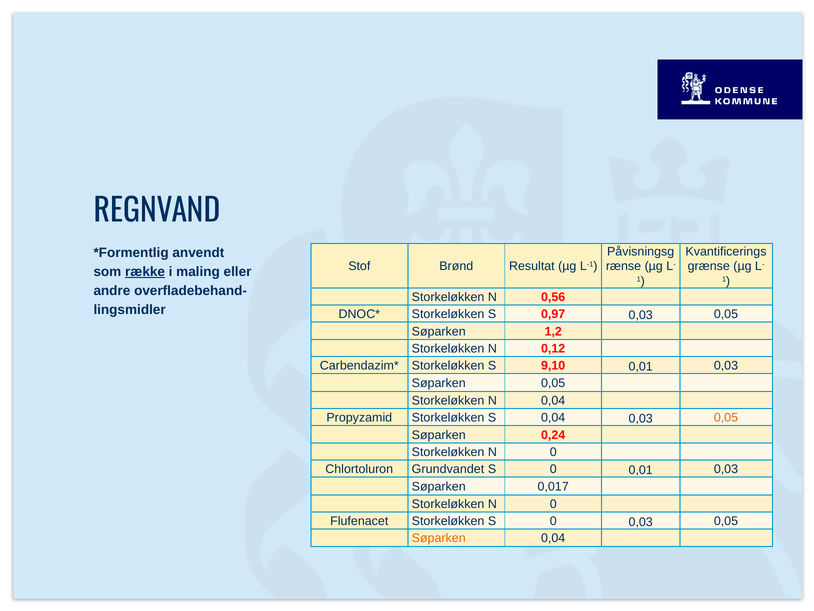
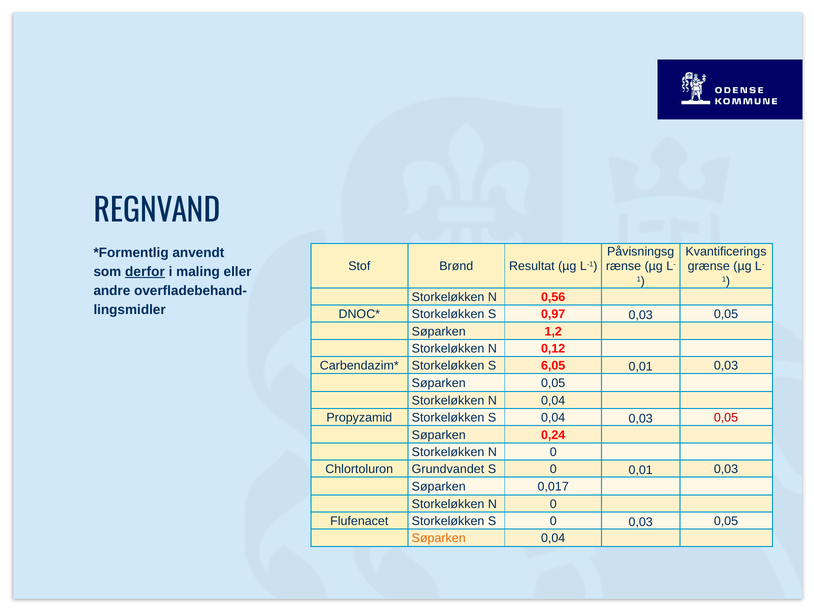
række: række -> derfor (145, 271)
9,10: 9,10 -> 6,05 (553, 365)
0,05 colour: orange -> red (726, 417)
